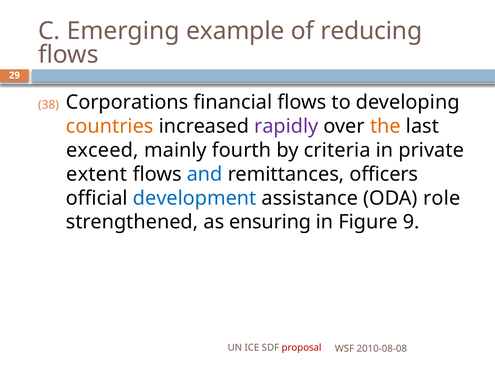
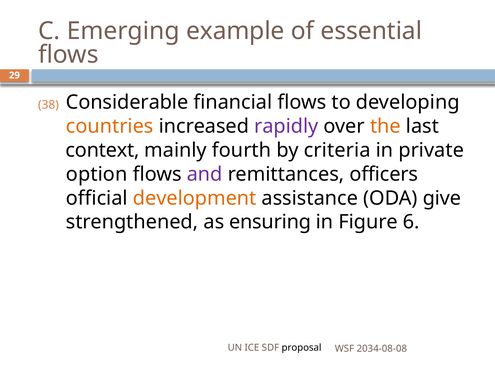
reducing: reducing -> essential (371, 31)
Corporations: Corporations -> Considerable (127, 102)
exceed: exceed -> context (103, 150)
extent: extent -> option (97, 174)
and colour: blue -> purple (205, 174)
development colour: blue -> orange (195, 198)
role: role -> give (442, 198)
9: 9 -> 6 (411, 222)
proposal colour: red -> black (302, 348)
2010-08-08: 2010-08-08 -> 2034-08-08 (382, 349)
